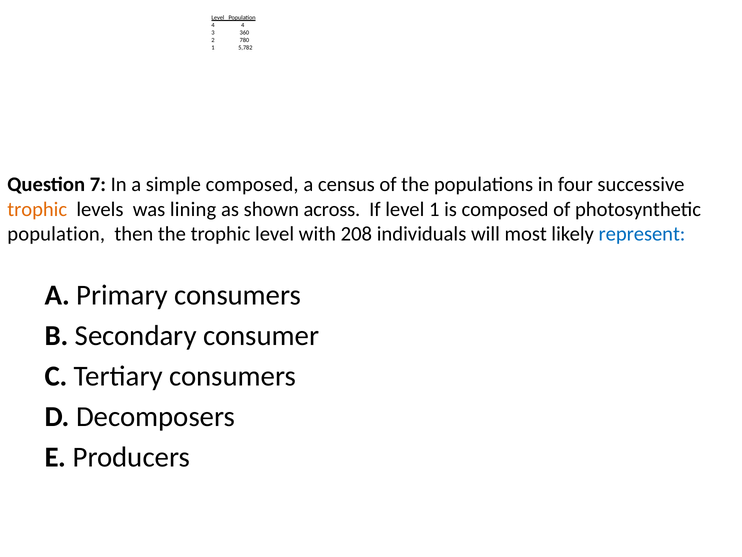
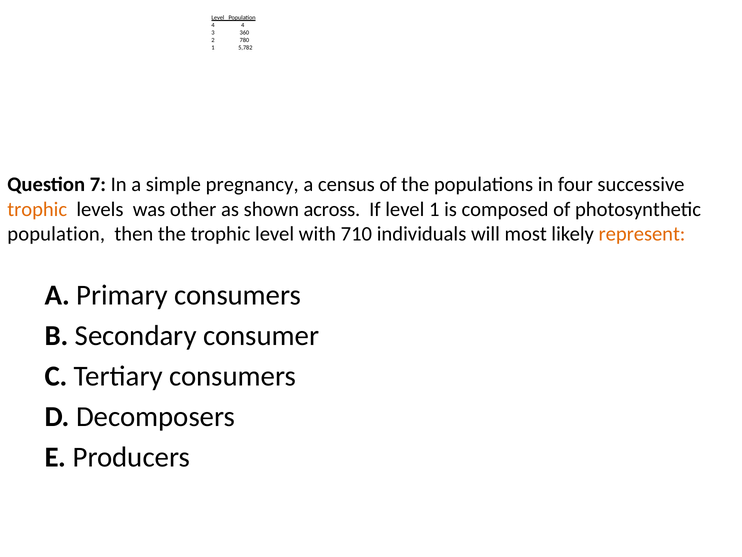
simple composed: composed -> pregnancy (252, 184)
lining: lining -> other (193, 209)
208: 208 -> 710 (356, 234)
represent colour: blue -> orange (642, 234)
